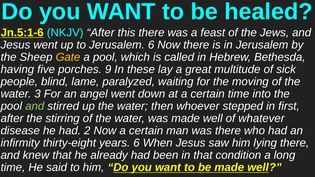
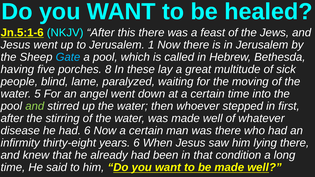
Jerusalem 6: 6 -> 1 (151, 45)
Gate colour: yellow -> light blue (68, 57)
9: 9 -> 8 (108, 69)
3: 3 -> 5 (38, 94)
had 2: 2 -> 6 (87, 131)
